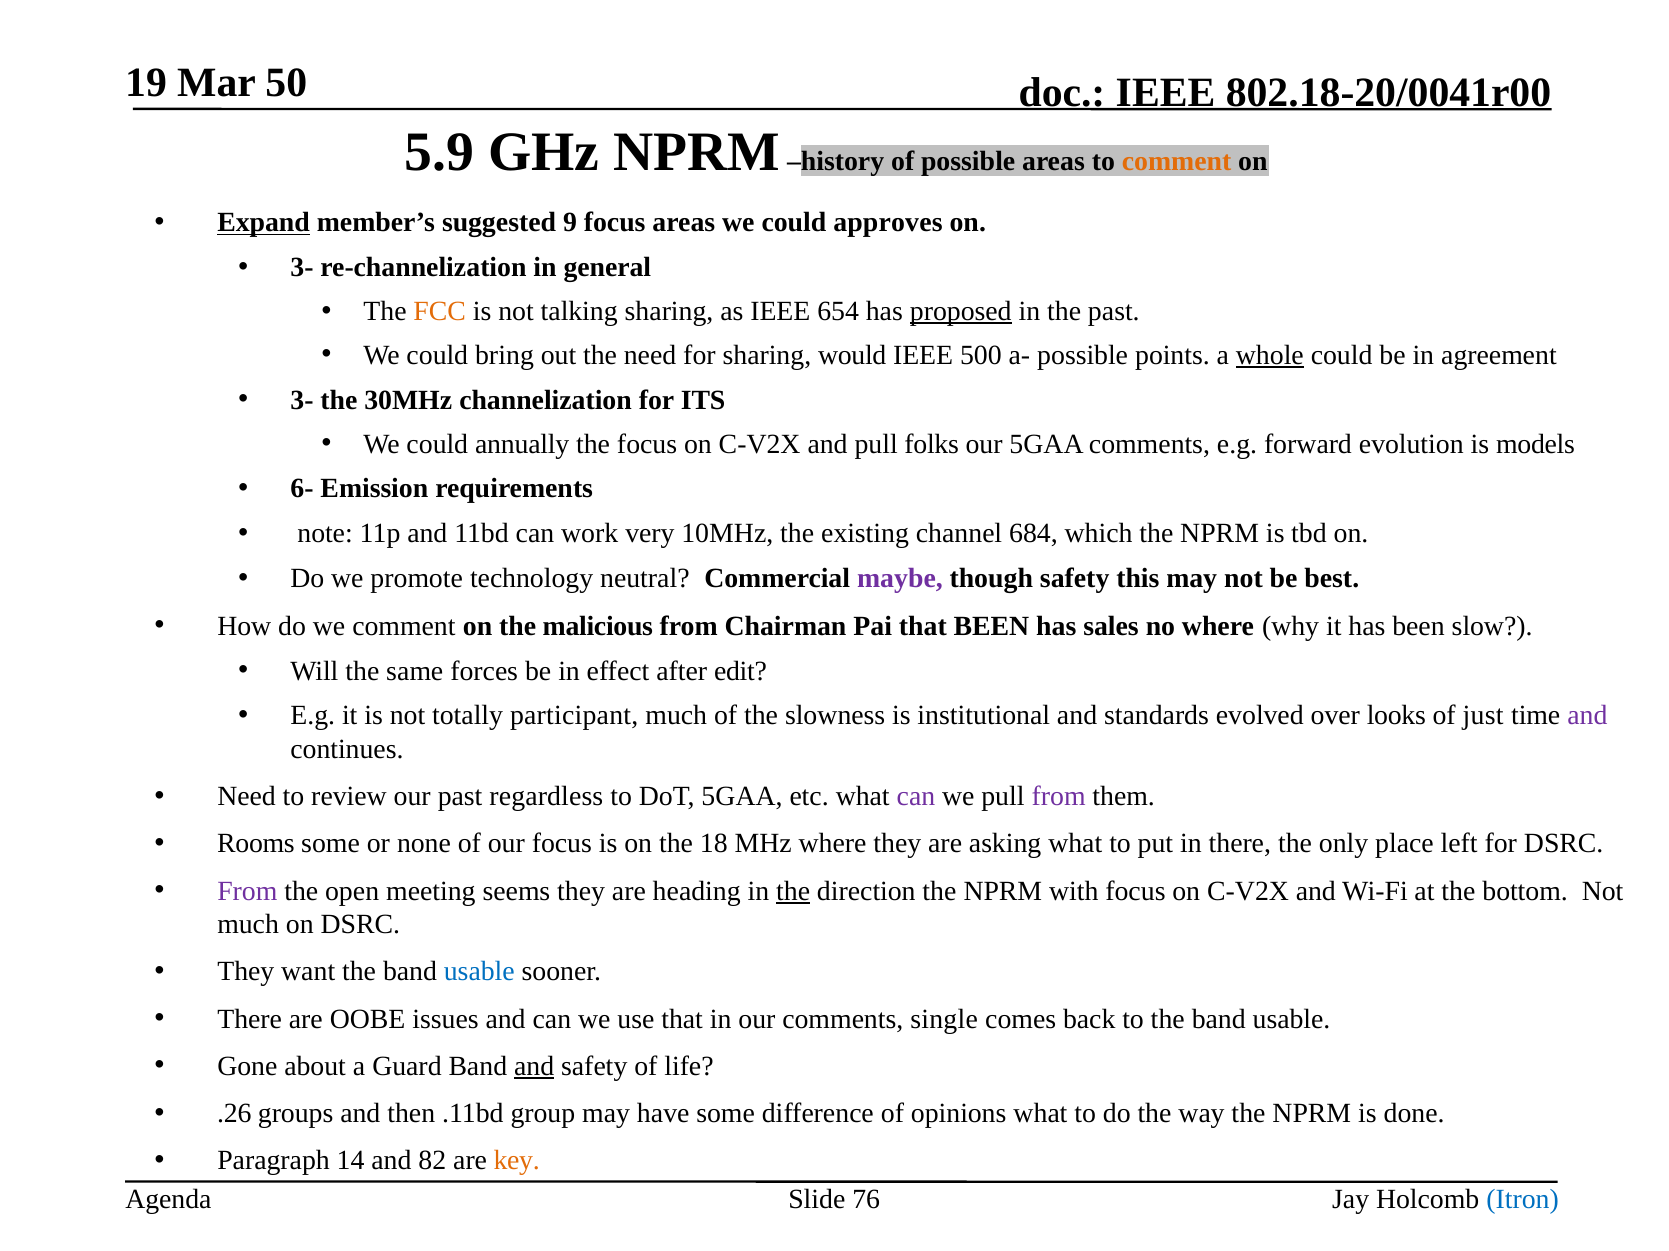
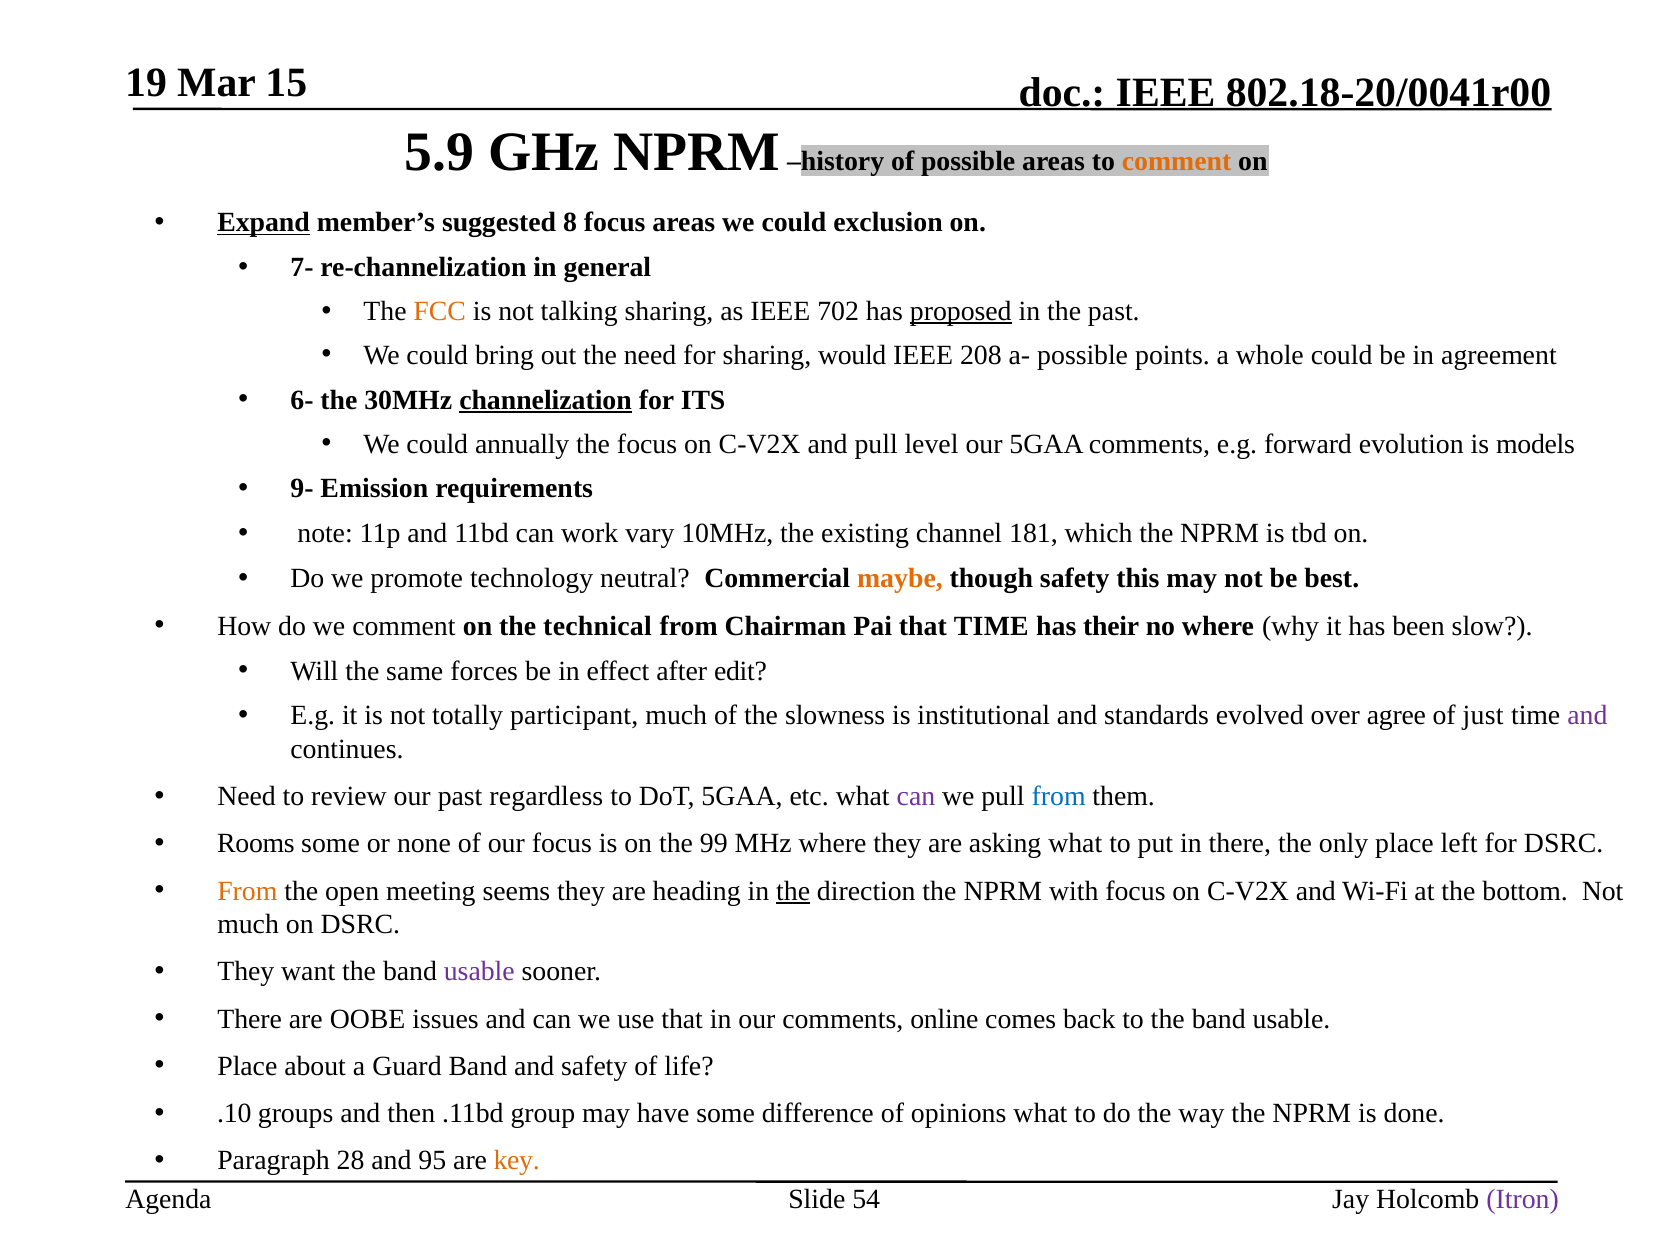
50: 50 -> 15 (286, 83)
9: 9 -> 8 (570, 223)
approves: approves -> exclusion (888, 223)
3-: 3- -> 7- (302, 268)
654: 654 -> 702 (838, 312)
500: 500 -> 208 (981, 355)
whole underline: present -> none (1270, 355)
3-: 3- -> 6- (302, 400)
channelization underline: none -> present (546, 400)
folks: folks -> level (932, 444)
6-: 6- -> 9- (302, 489)
very: very -> vary (650, 534)
684: 684 -> 181 (1033, 534)
maybe colour: purple -> orange (900, 579)
malicious: malicious -> technical (598, 626)
that BEEN: BEEN -> TIME (991, 626)
sales: sales -> their (1111, 626)
looks: looks -> agree (1396, 716)
from colour: purple -> blue (1059, 797)
18: 18 -> 99 (714, 844)
From colour: purple -> orange (247, 891)
usable colour: blue -> purple (479, 972)
single: single -> online (944, 1019)
Gone: Gone -> Place (247, 1067)
and underline: present -> none (534, 1067)
.26: .26 -> .10 (234, 1114)
14: 14 -> 28 (351, 1161)
82: 82 -> 95 (432, 1161)
76: 76 -> 54 (866, 1201)
Itron colour: blue -> purple (1523, 1201)
